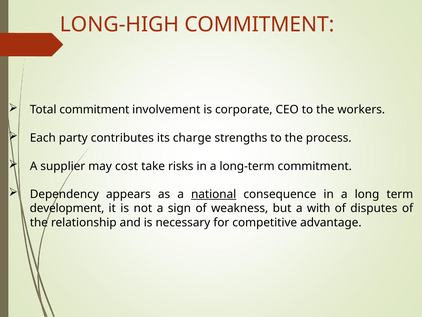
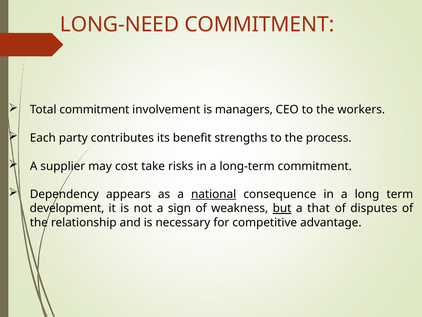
LONG-HIGH: LONG-HIGH -> LONG-NEED (120, 24)
corporate: corporate -> managers (244, 110)
charge: charge -> benefit (192, 138)
but underline: none -> present (282, 208)
with: with -> that (319, 208)
